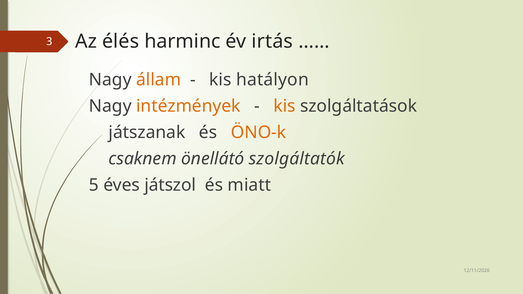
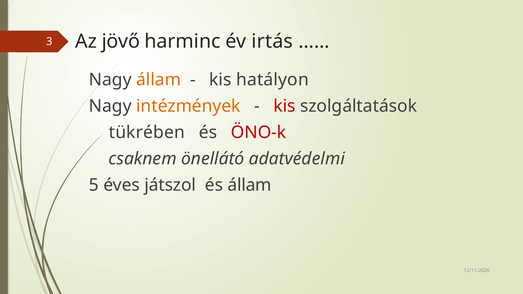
élés: élés -> jövő (121, 41)
kis colour: orange -> red (284, 106)
játszanak: játszanak -> tükrében (147, 133)
ÖNO-k colour: orange -> red (259, 133)
szolgáltatók: szolgáltatók -> adatvédelmi (297, 159)
és miatt: miatt -> állam (250, 185)
